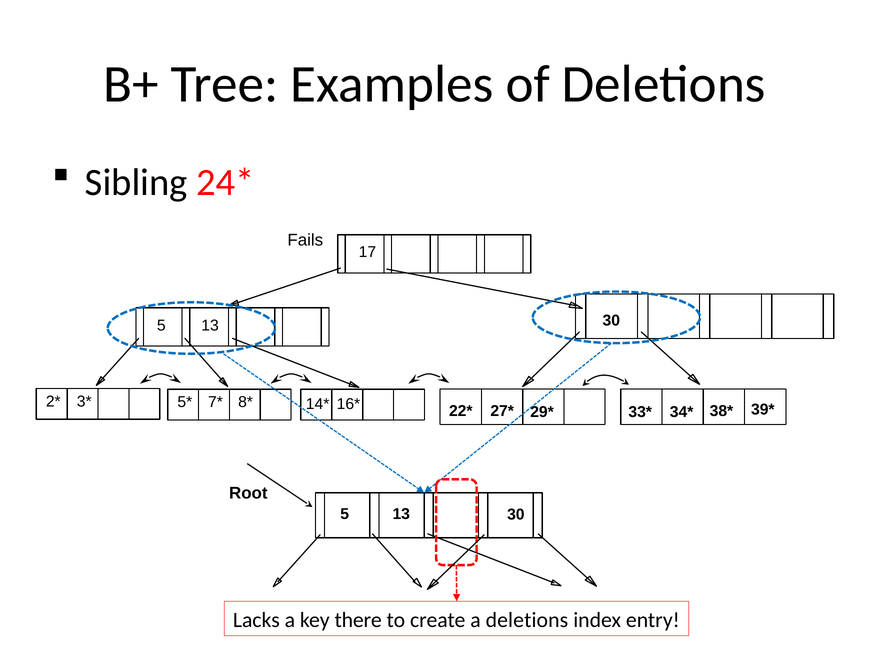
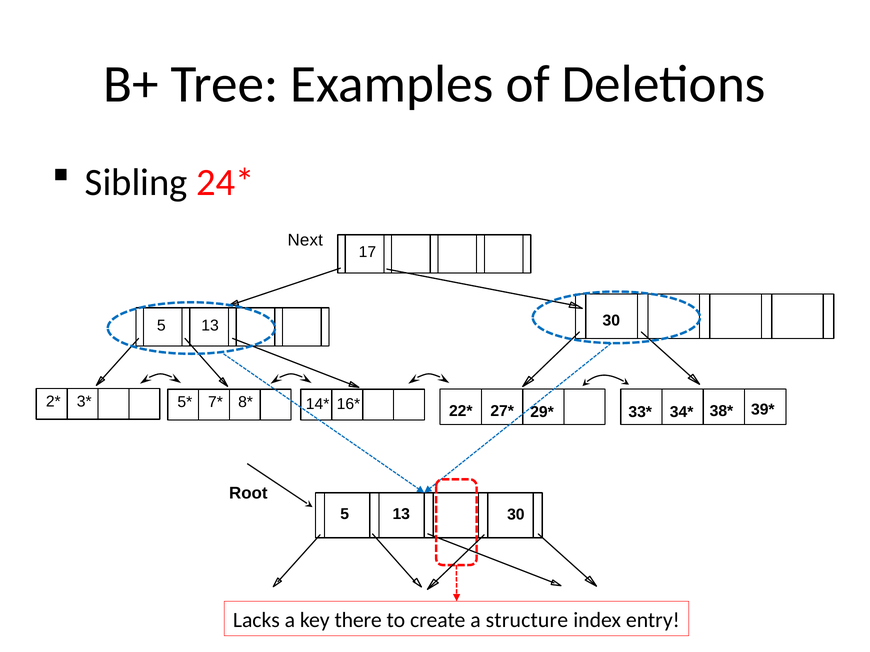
Fails: Fails -> Next (305, 240)
a deletions: deletions -> structure (527, 621)
